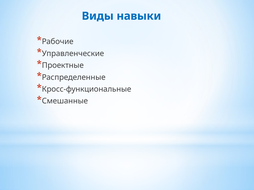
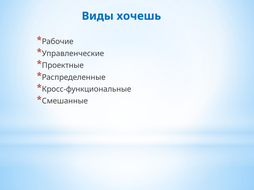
навыки: навыки -> хочешь (139, 16)
